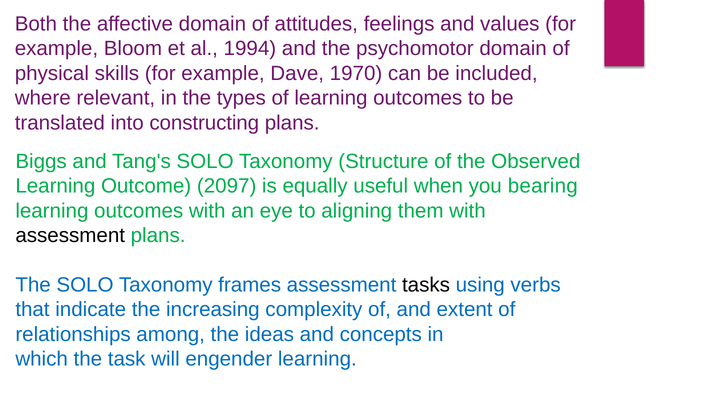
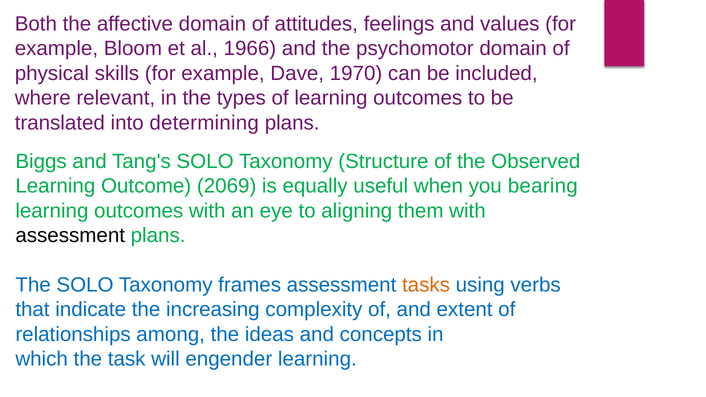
1994: 1994 -> 1966 (250, 49)
constructing: constructing -> determining (204, 123)
2097: 2097 -> 2069 (227, 186)
tasks colour: black -> orange (426, 285)
